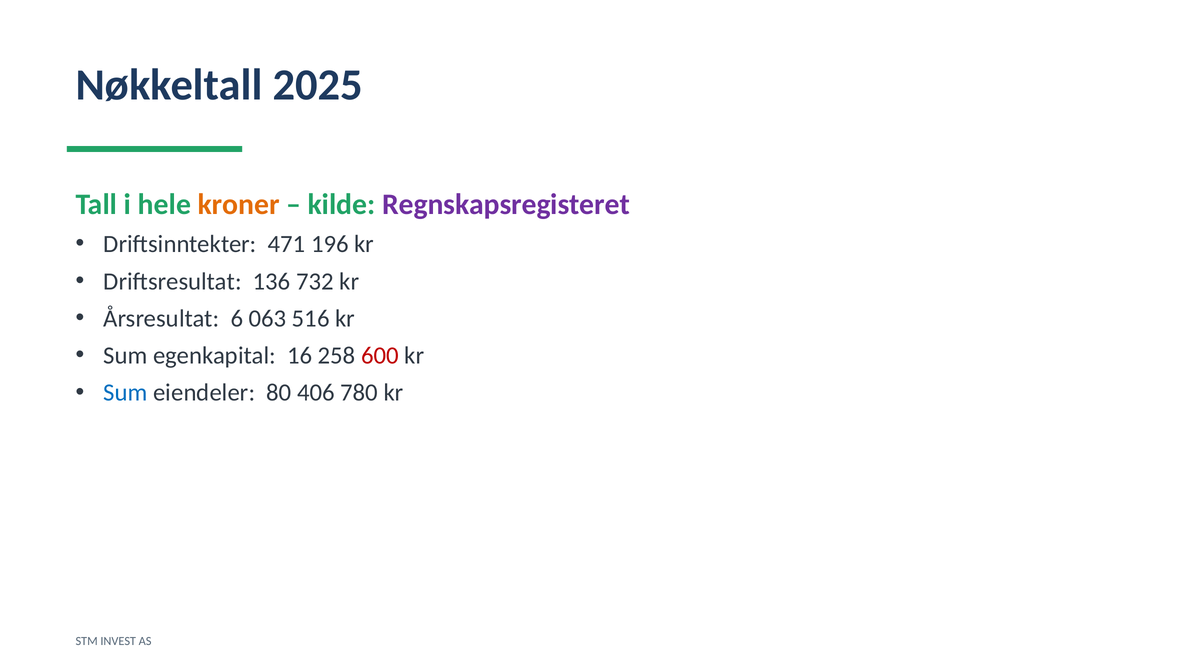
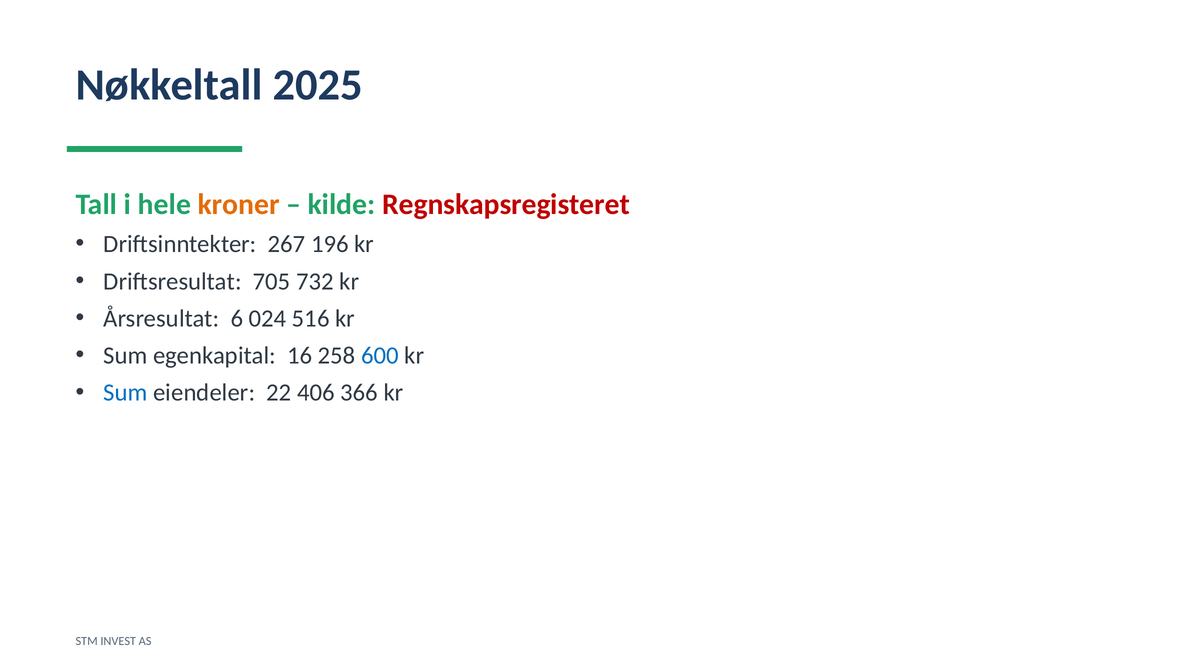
Regnskapsregisteret colour: purple -> red (506, 205)
471: 471 -> 267 (287, 244)
136: 136 -> 705 (272, 281)
063: 063 -> 024 (267, 319)
600 colour: red -> blue (380, 356)
80: 80 -> 22 (279, 393)
780: 780 -> 366 (359, 393)
